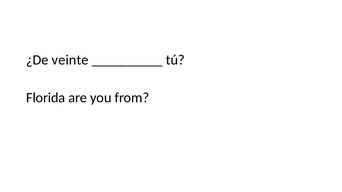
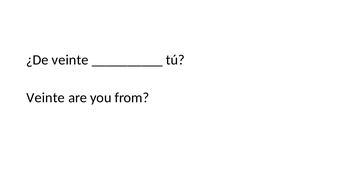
Florida: Florida -> Veinte (46, 98)
